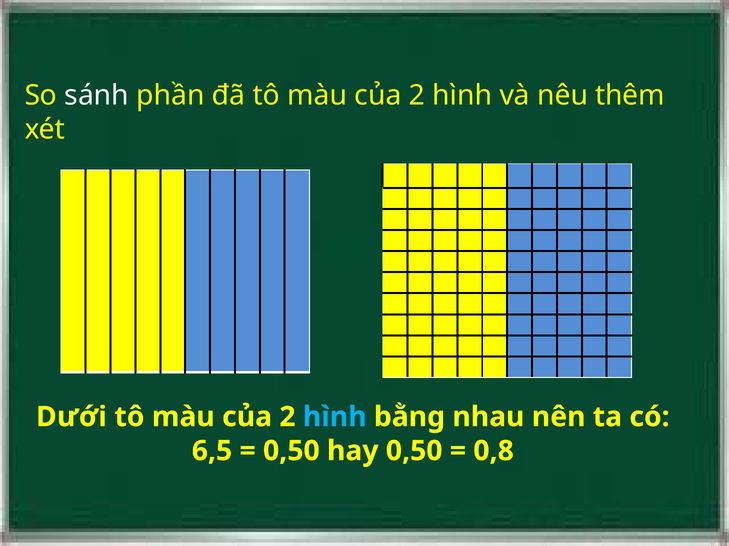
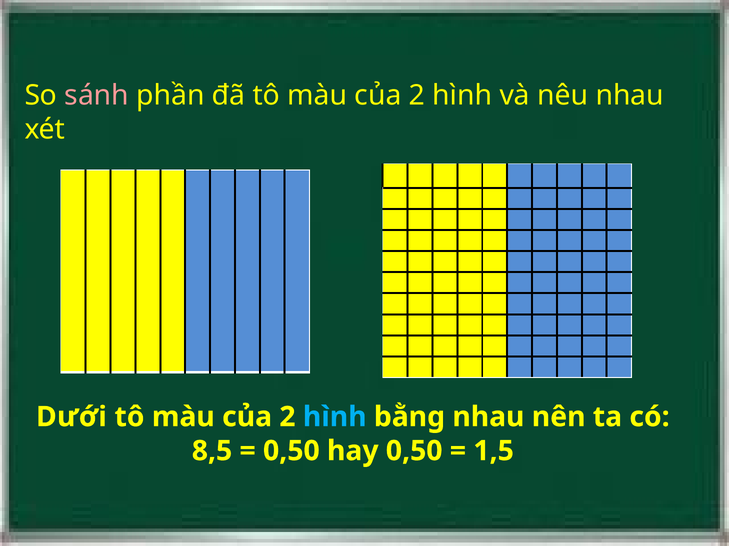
sánh colour: white -> pink (97, 95)
nêu thêm: thêm -> nhau (630, 95)
6,5: 6,5 -> 8,5 (212, 451)
0,8: 0,8 -> 1,5 (494, 451)
